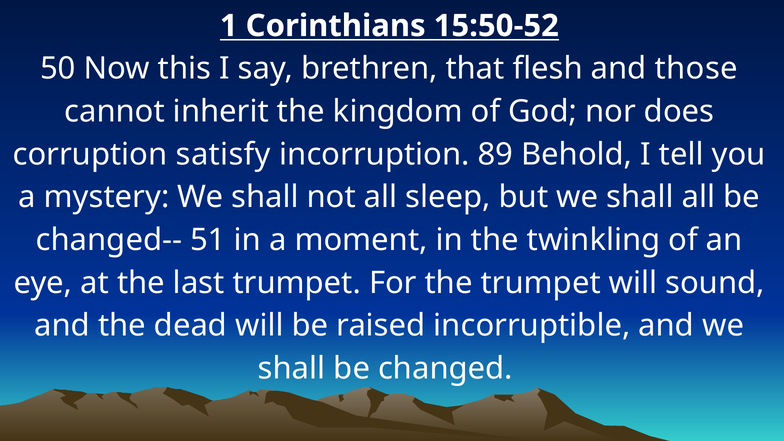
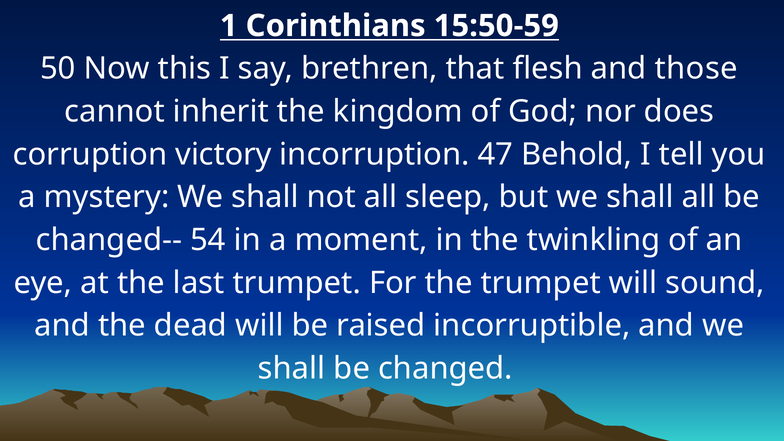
15:50-52: 15:50-52 -> 15:50-59 (496, 26)
satisfy: satisfy -> victory (224, 154)
89: 89 -> 47 (495, 154)
51: 51 -> 54 (208, 240)
